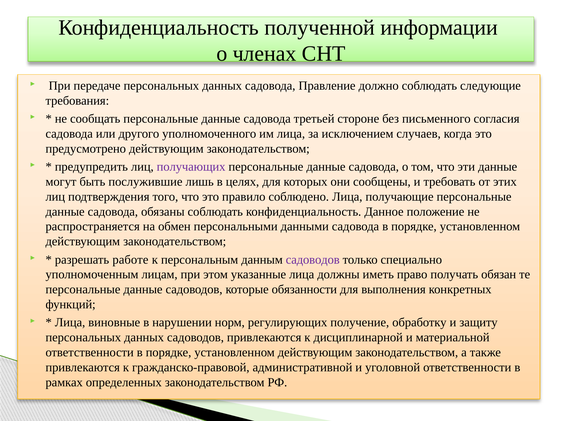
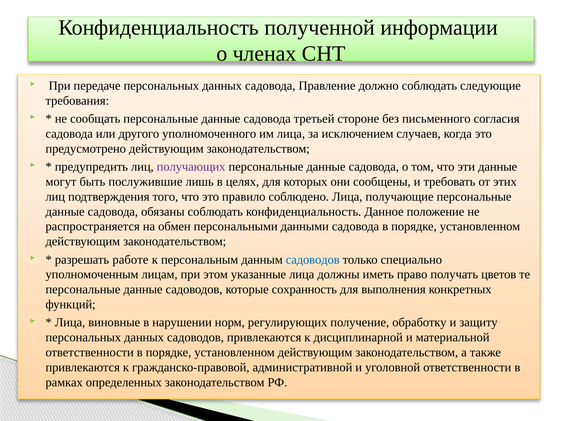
садоводов colour: purple -> blue (313, 260)
обязан: обязан -> цветов (499, 275)
обязанности: обязанности -> сохранность (304, 290)
